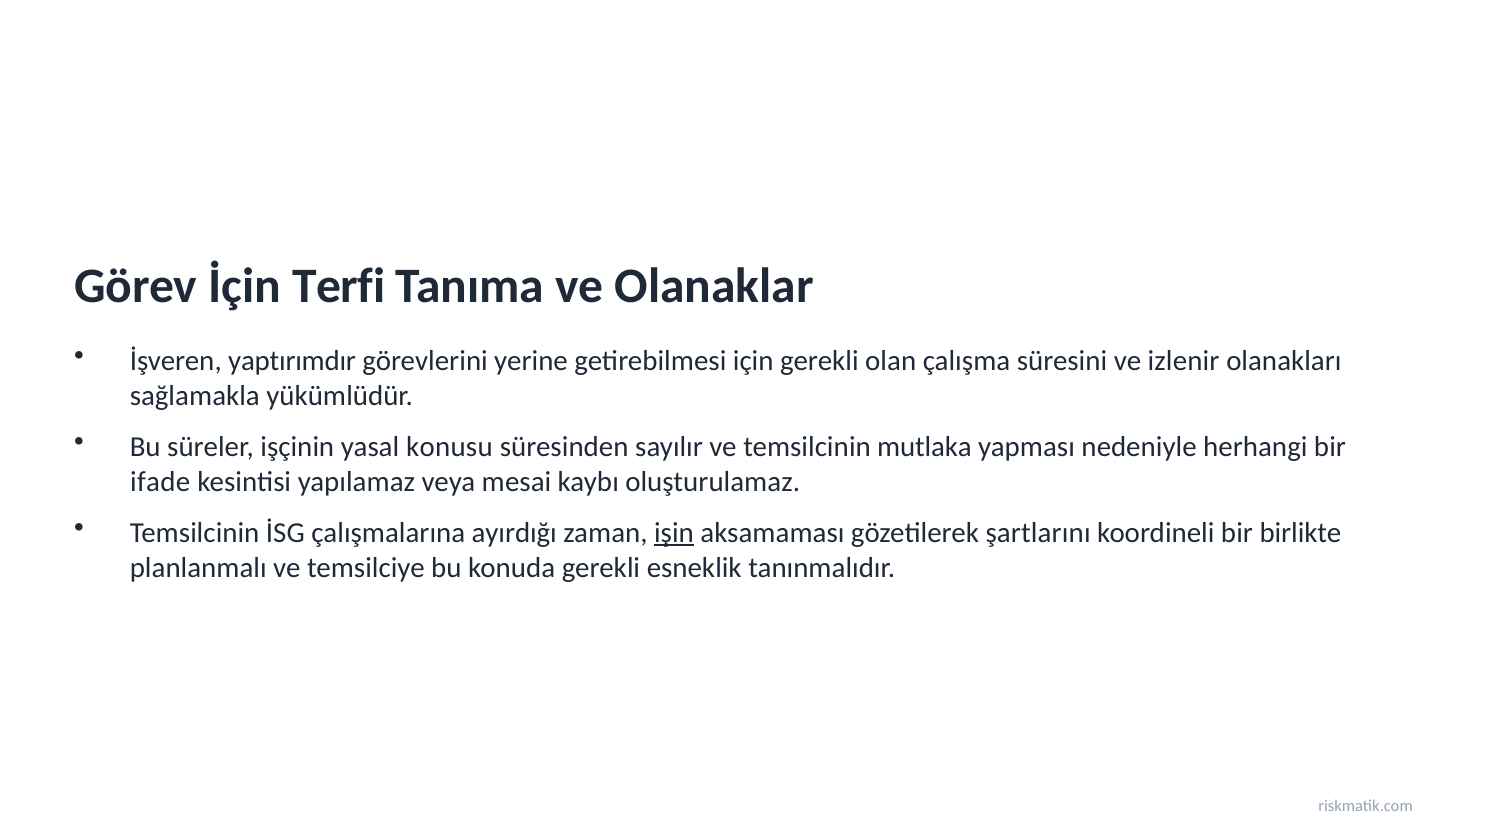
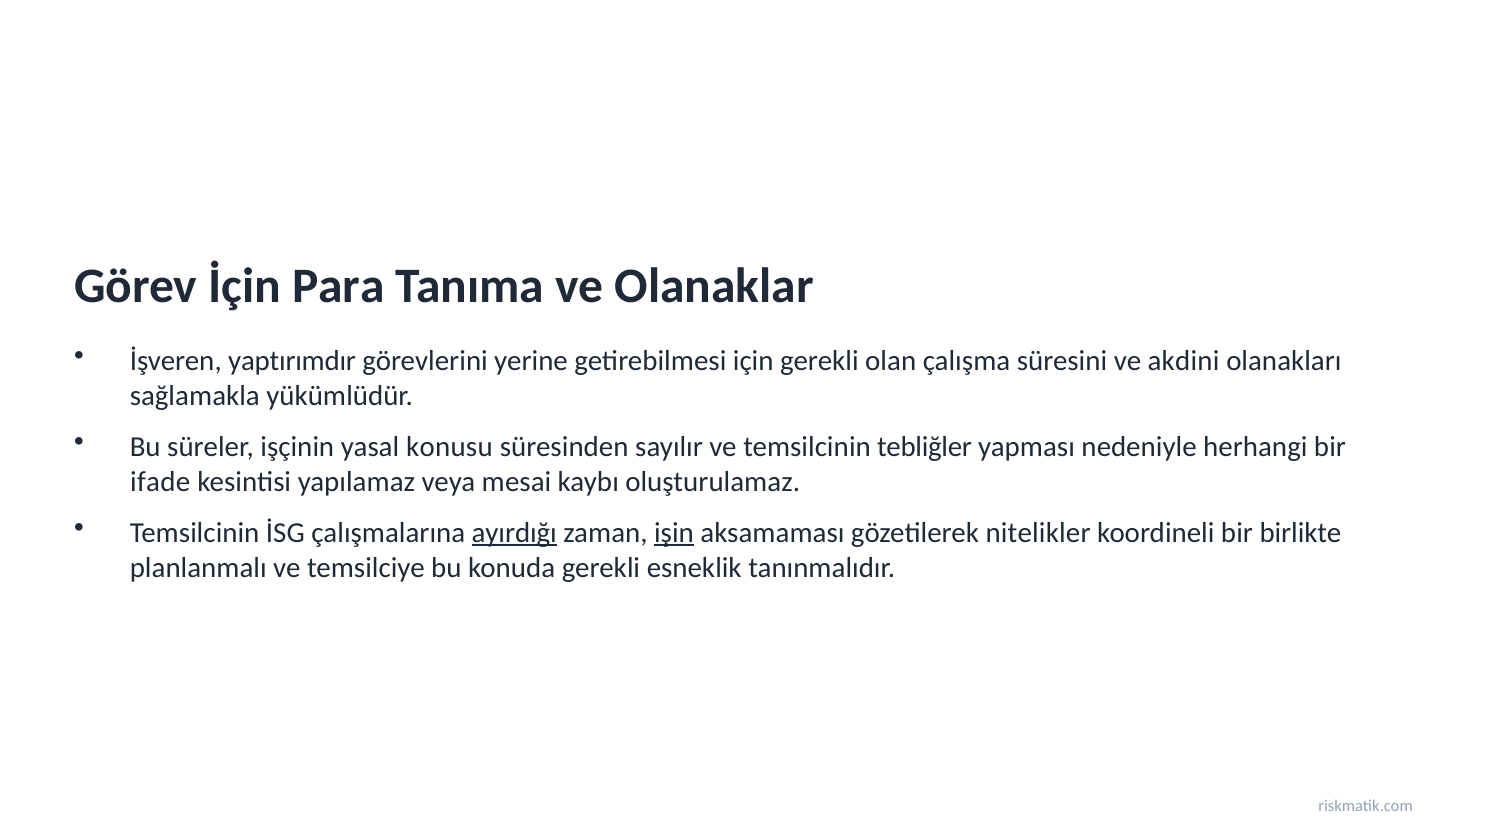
Terfi: Terfi -> Para (339, 286)
izlenir: izlenir -> akdini (1184, 361)
mutlaka: mutlaka -> tebliğler (924, 447)
ayırdığı underline: none -> present (514, 533)
şartlarını: şartlarını -> nitelikler (1038, 533)
